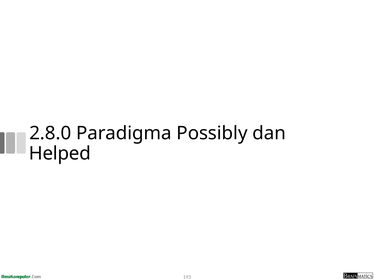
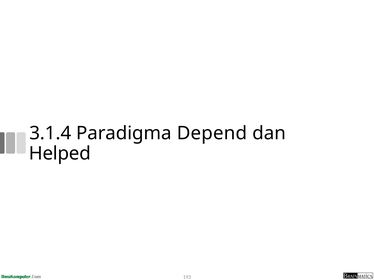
2.8.0: 2.8.0 -> 3.1.4 (50, 134)
Possibly: Possibly -> Depend (212, 134)
